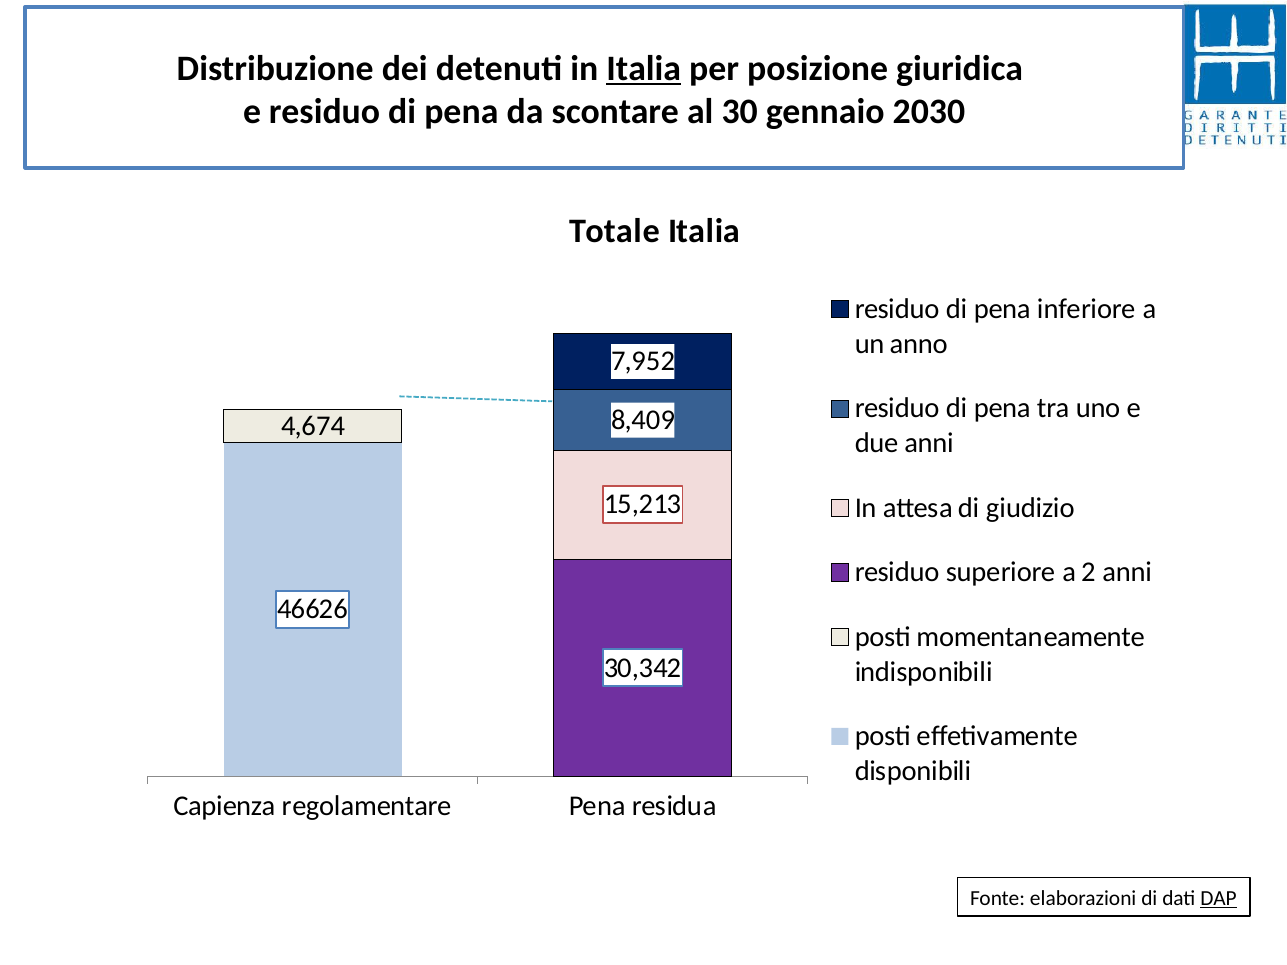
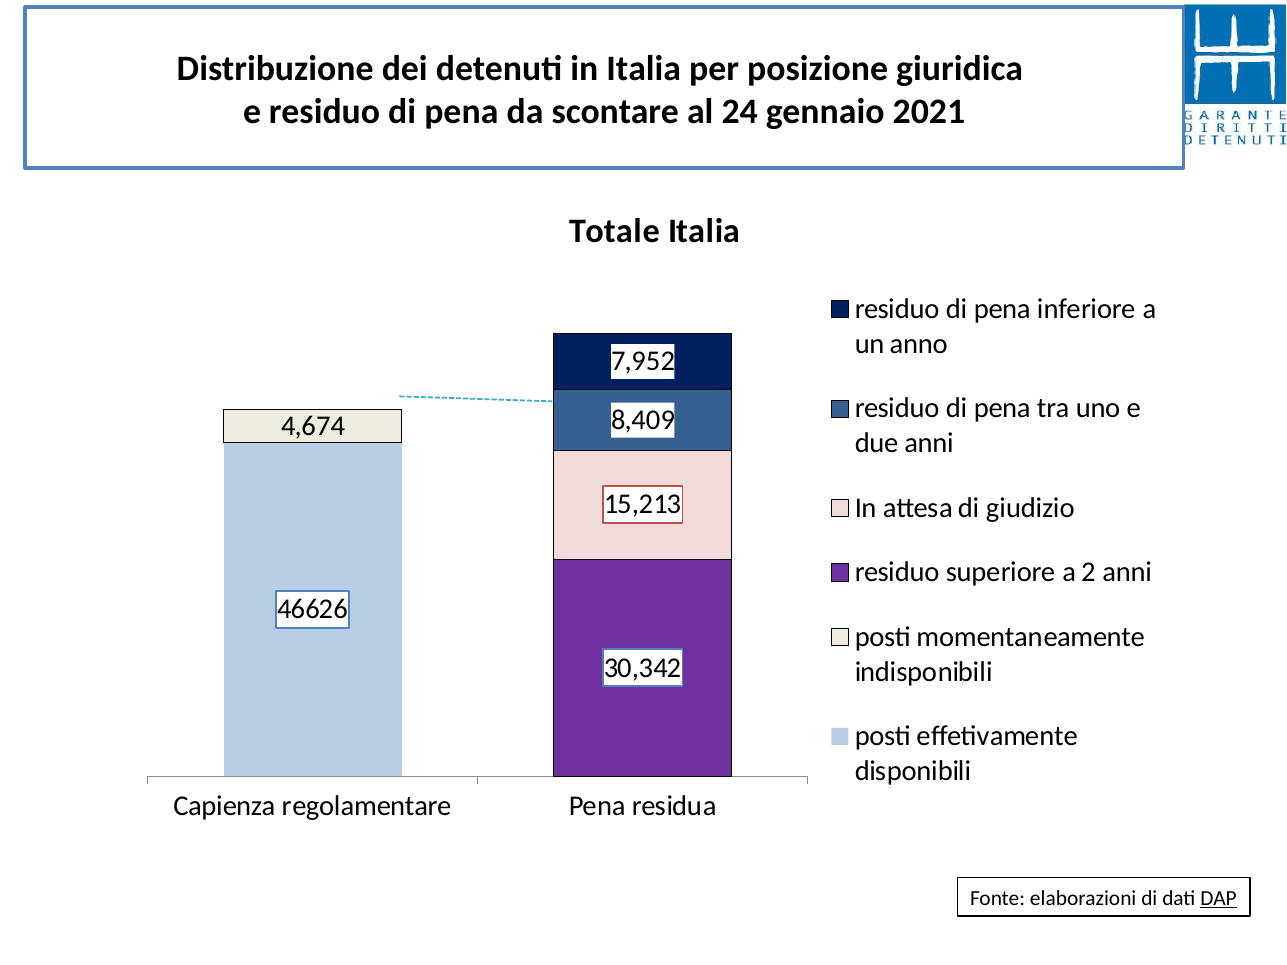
Italia underline: present -> none (644, 68)
30: 30 -> 24 (740, 111)
2030: 2030 -> 2021 (929, 111)
